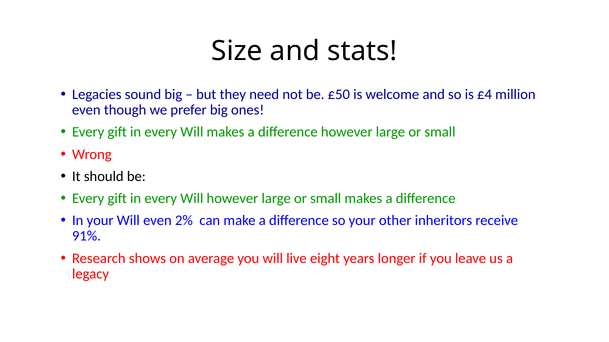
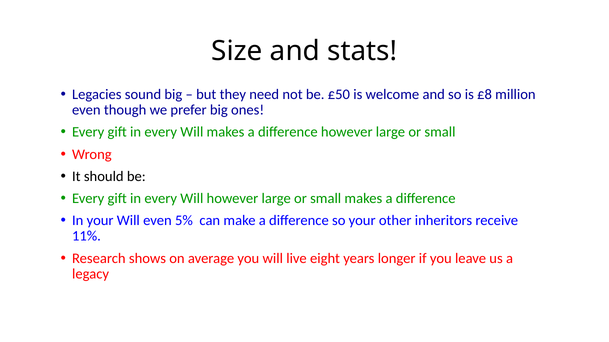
£4: £4 -> £8 (485, 95)
2%: 2% -> 5% (184, 221)
91%: 91% -> 11% (86, 237)
